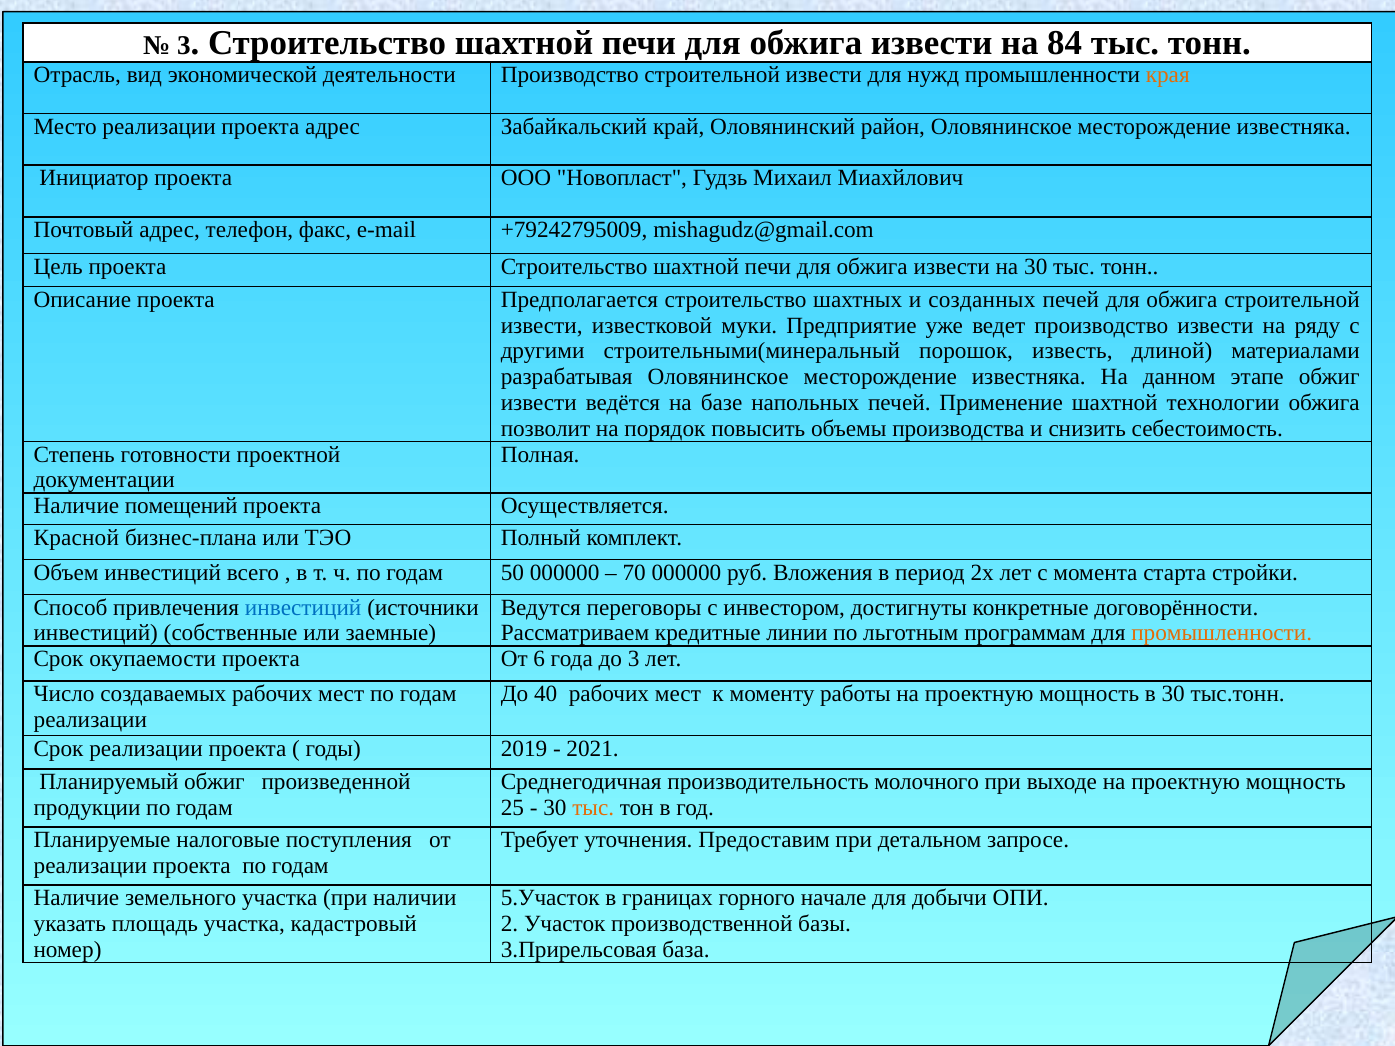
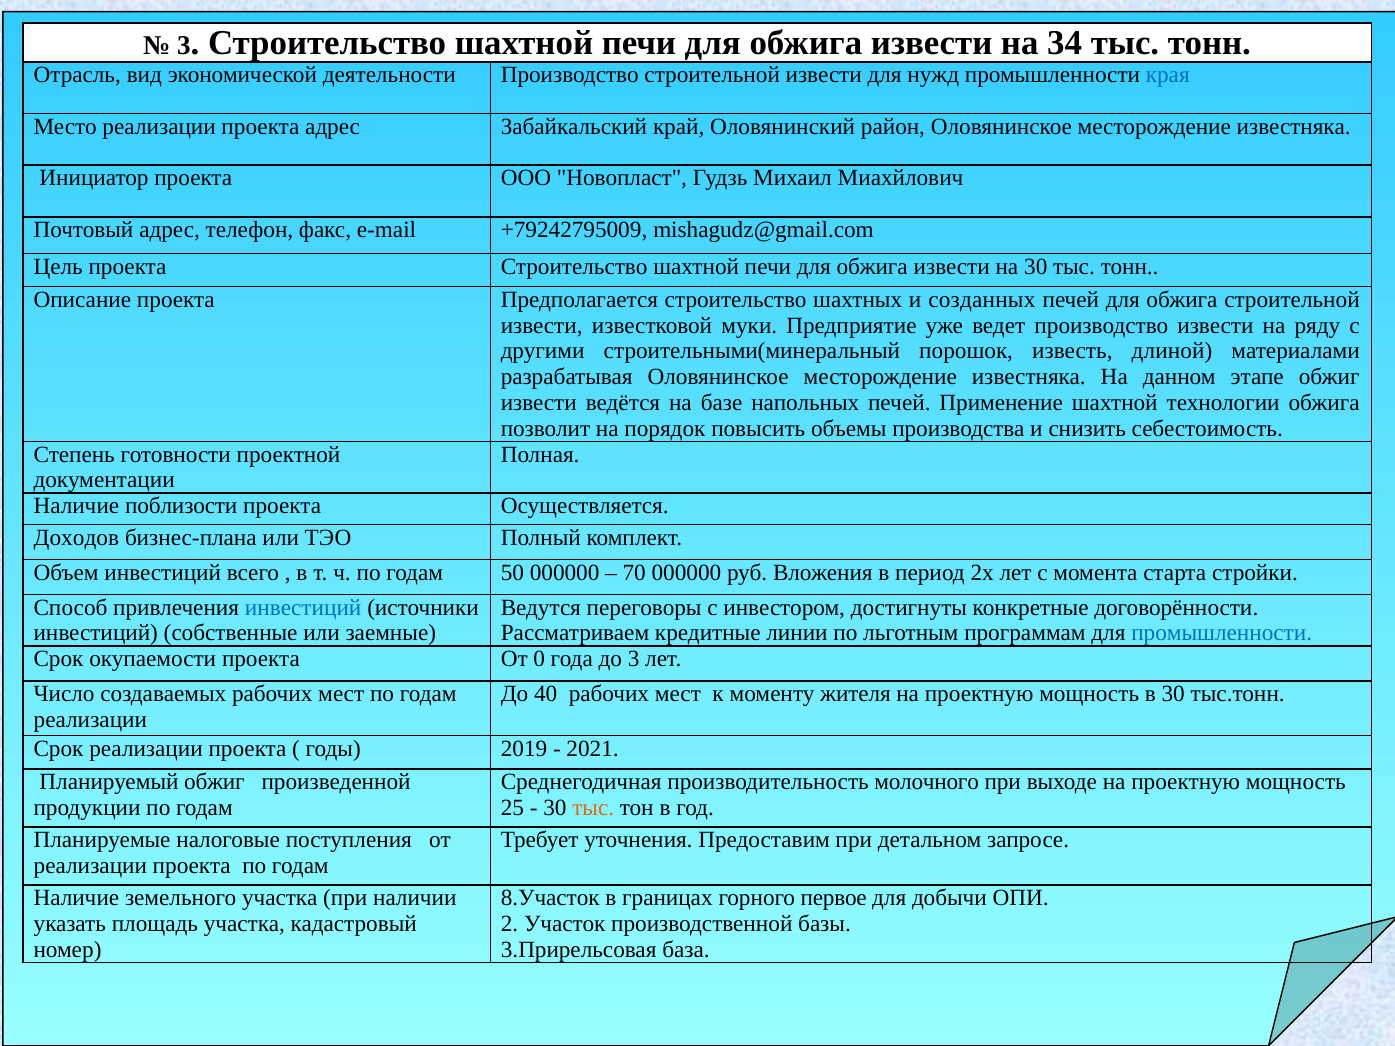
84: 84 -> 34 (1065, 43)
края colour: orange -> blue (1168, 75)
помещений: помещений -> поблизости (181, 506)
Красной: Красной -> Доходов (76, 538)
промышленности colour: orange -> blue (1222, 633)
6: 6 -> 0 (539, 659)
работы: работы -> жителя (855, 694)
5.Участок: 5.Участок -> 8.Участок (550, 898)
начале: начале -> первое (834, 898)
